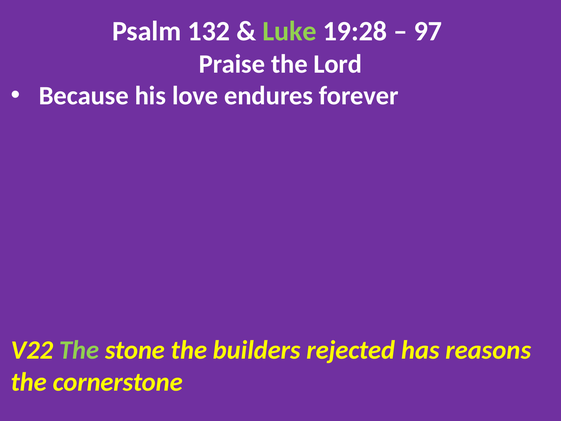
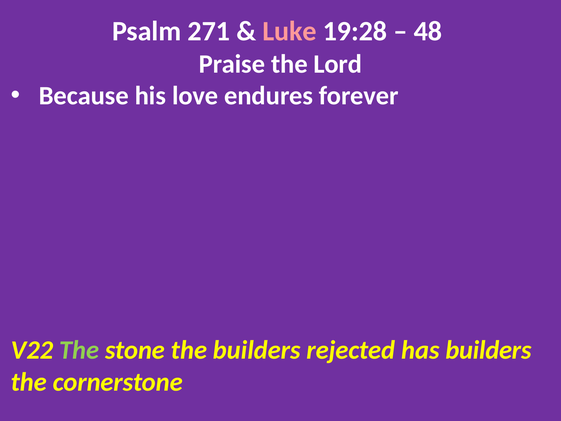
132: 132 -> 271 (209, 31)
Luke colour: light green -> pink (290, 31)
97: 97 -> 48 (428, 31)
has reasons: reasons -> builders (488, 350)
